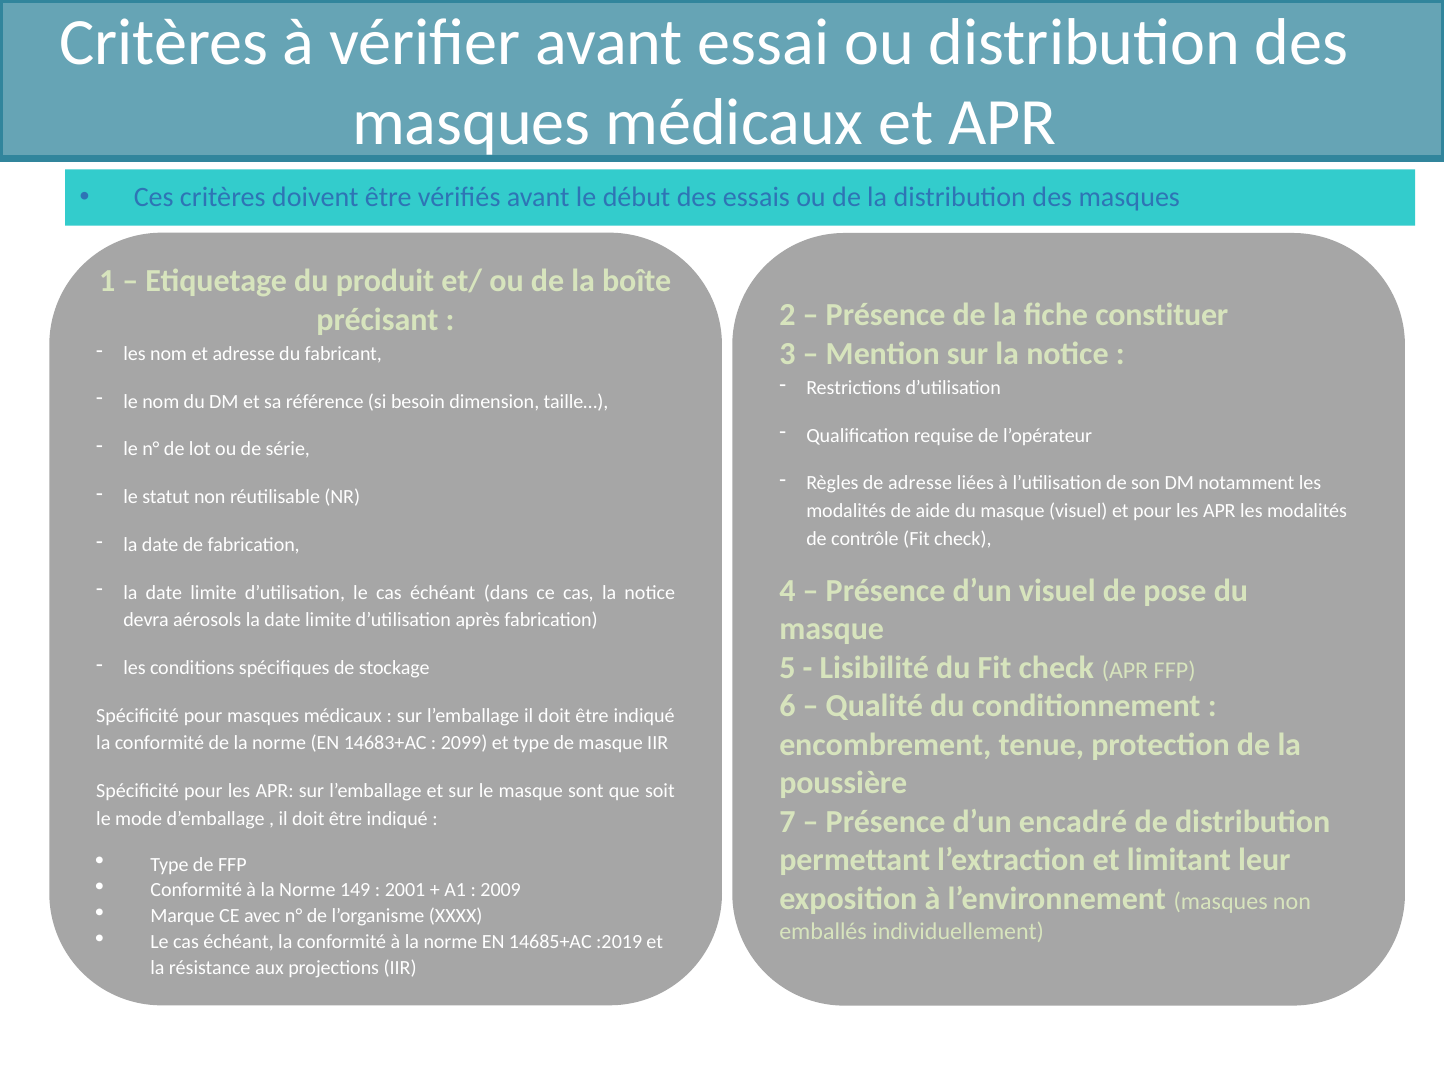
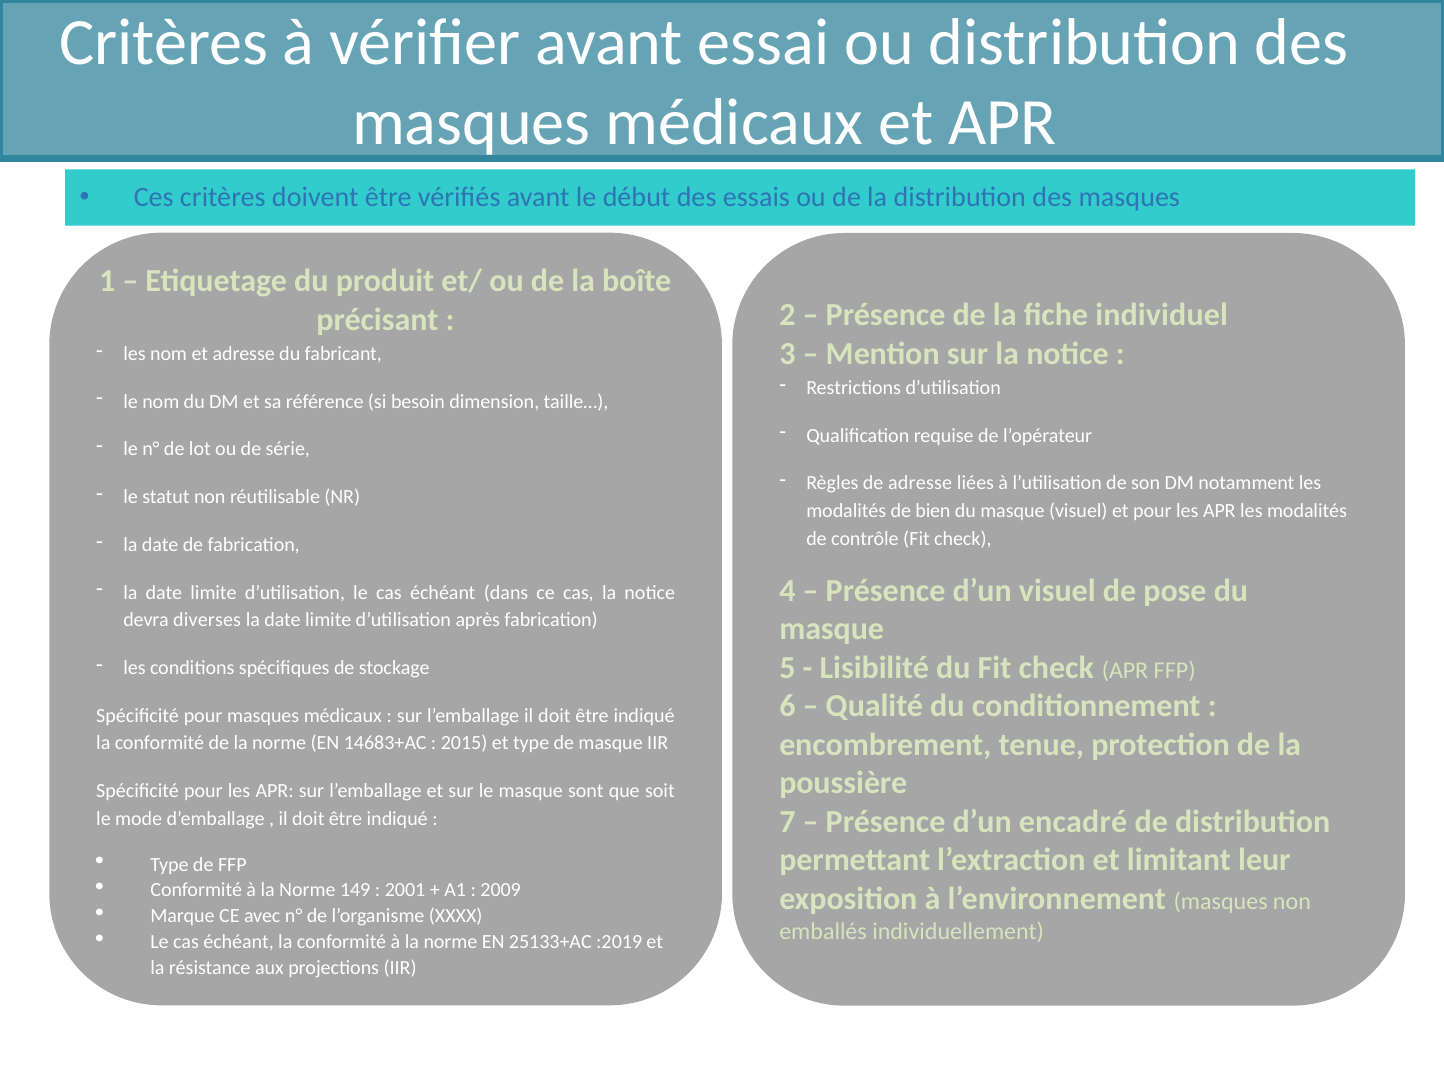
constituer: constituer -> individuel (1162, 315)
aide: aide -> bien (933, 511)
aérosols: aérosols -> diverses (207, 620)
2099: 2099 -> 2015 (464, 743)
14685+AC: 14685+AC -> 25133+AC (550, 942)
